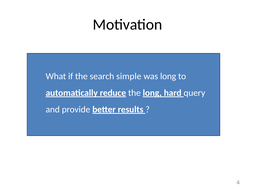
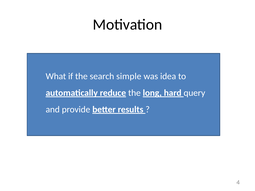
was long: long -> idea (168, 76)
